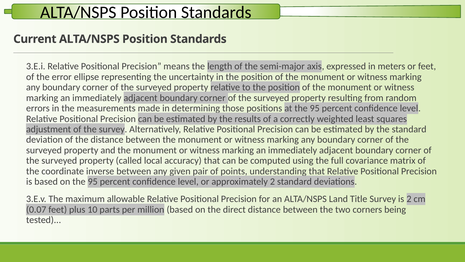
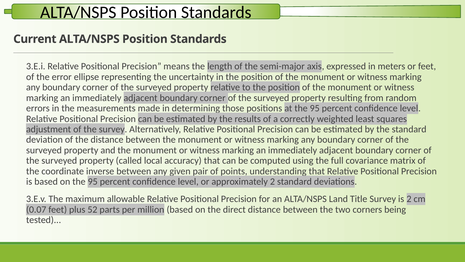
10: 10 -> 52 (92, 209)
